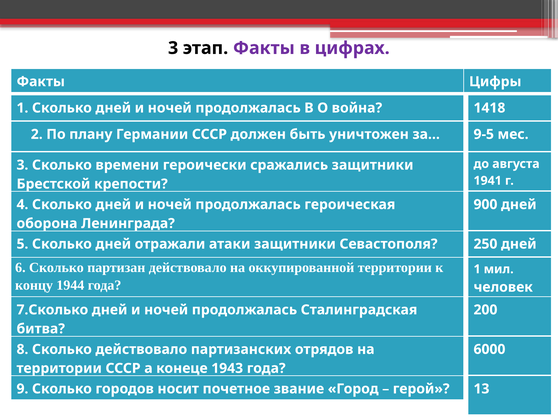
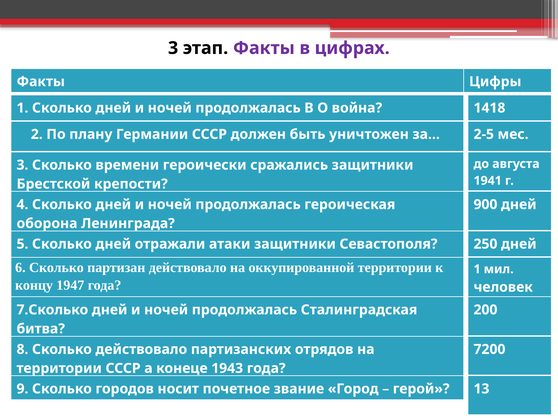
9-5: 9-5 -> 2-5 (484, 134)
1944: 1944 -> 1947 (70, 285)
6000: 6000 -> 7200 (489, 350)
